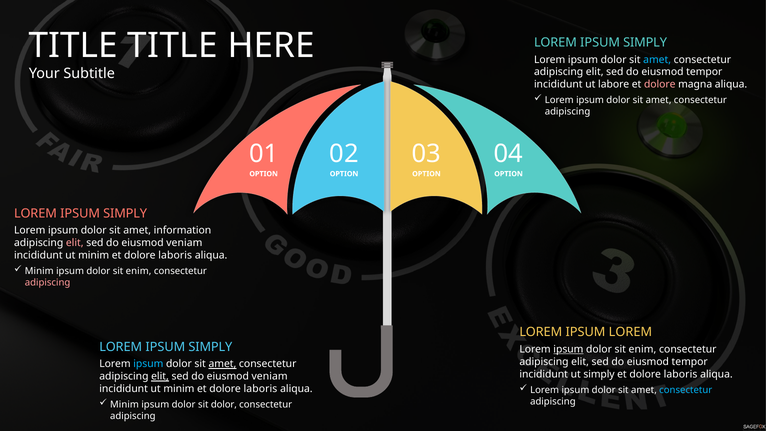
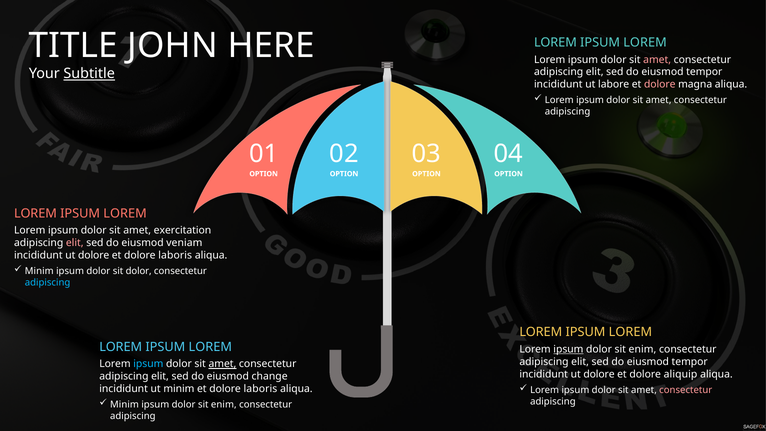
TITLE TITLE: TITLE -> JOHN (173, 45)
SIMPLY: SIMPLY -> LOREM (645, 42)
amet colour: light blue -> pink (657, 60)
Subtitle underline: none -> present (89, 74)
SIMPLY: SIMPLY -> LOREM (125, 213)
information: information -> exercitation (182, 230)
minim: minim -> dolore (94, 255)
enim: enim -> dolor (139, 271)
adipiscing colour: pink -> light blue (48, 283)
SIMPLY: SIMPLY -> LOREM (210, 347)
simply: simply -> dolore (599, 374)
laboris: laboris -> aliquip (681, 374)
elit underline: present -> none (160, 376)
veniam: veniam -> change (270, 376)
consectetur colour: light blue -> pink (686, 390)
dolor: dolor -> enim (224, 405)
